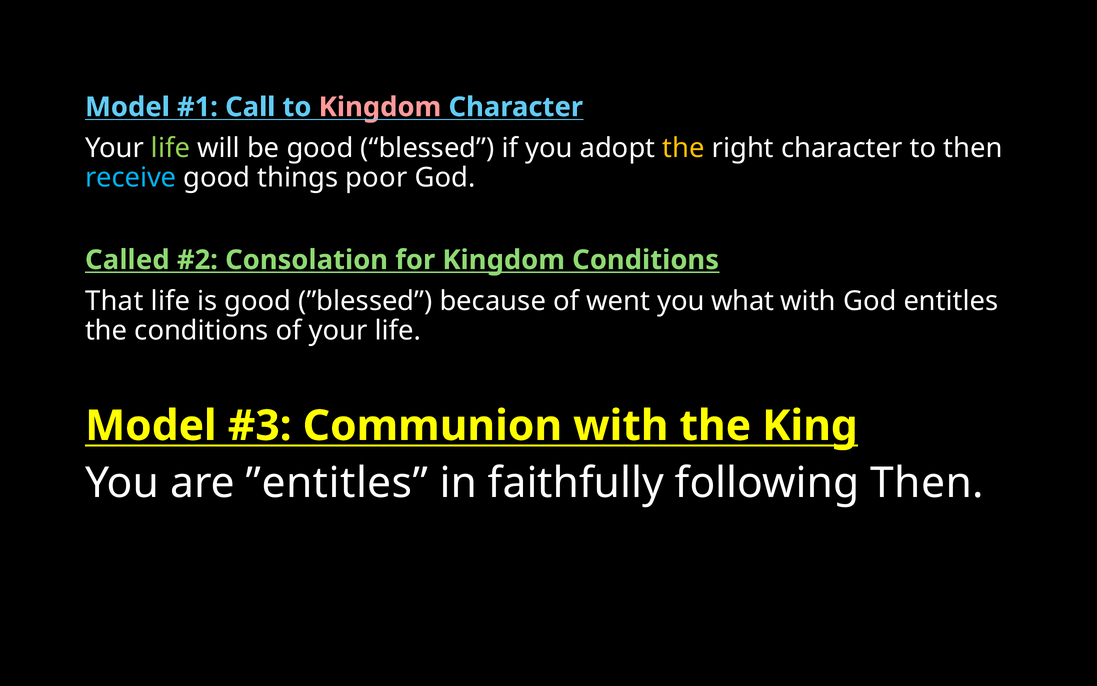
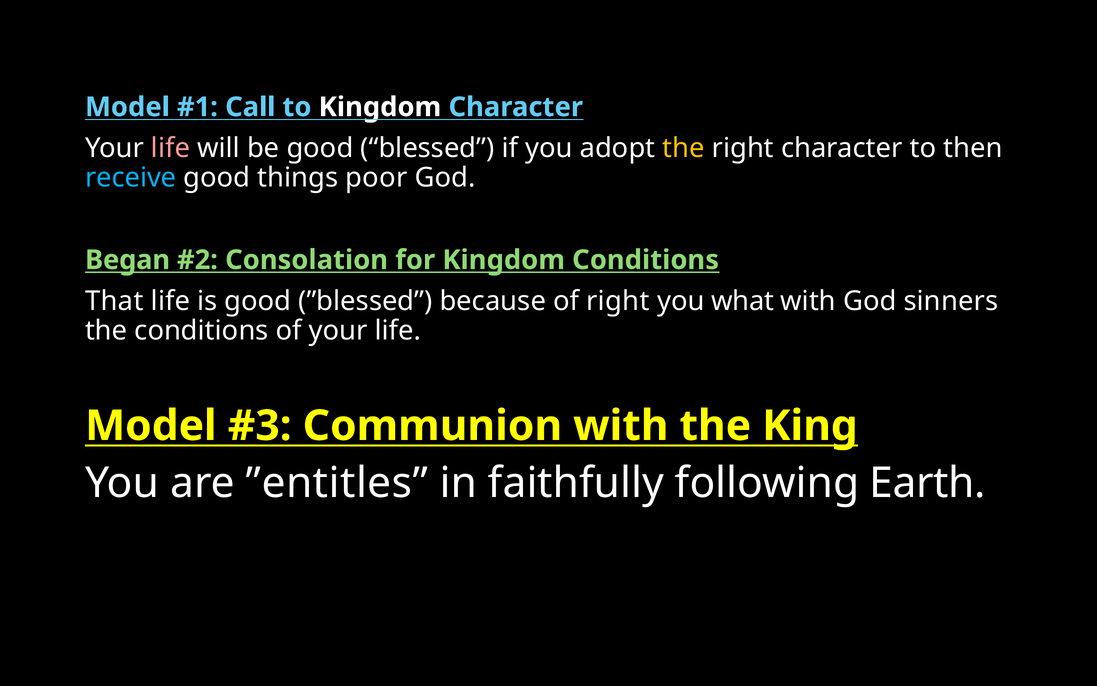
Kingdom colour: pink -> white (380, 107)
life colour: light green -> pink (171, 148)
Called: Called -> Began (128, 260)
of went: went -> right (618, 301)
entitles: entitles -> sinners (951, 301)
following Then: Then -> Earth (927, 483)
